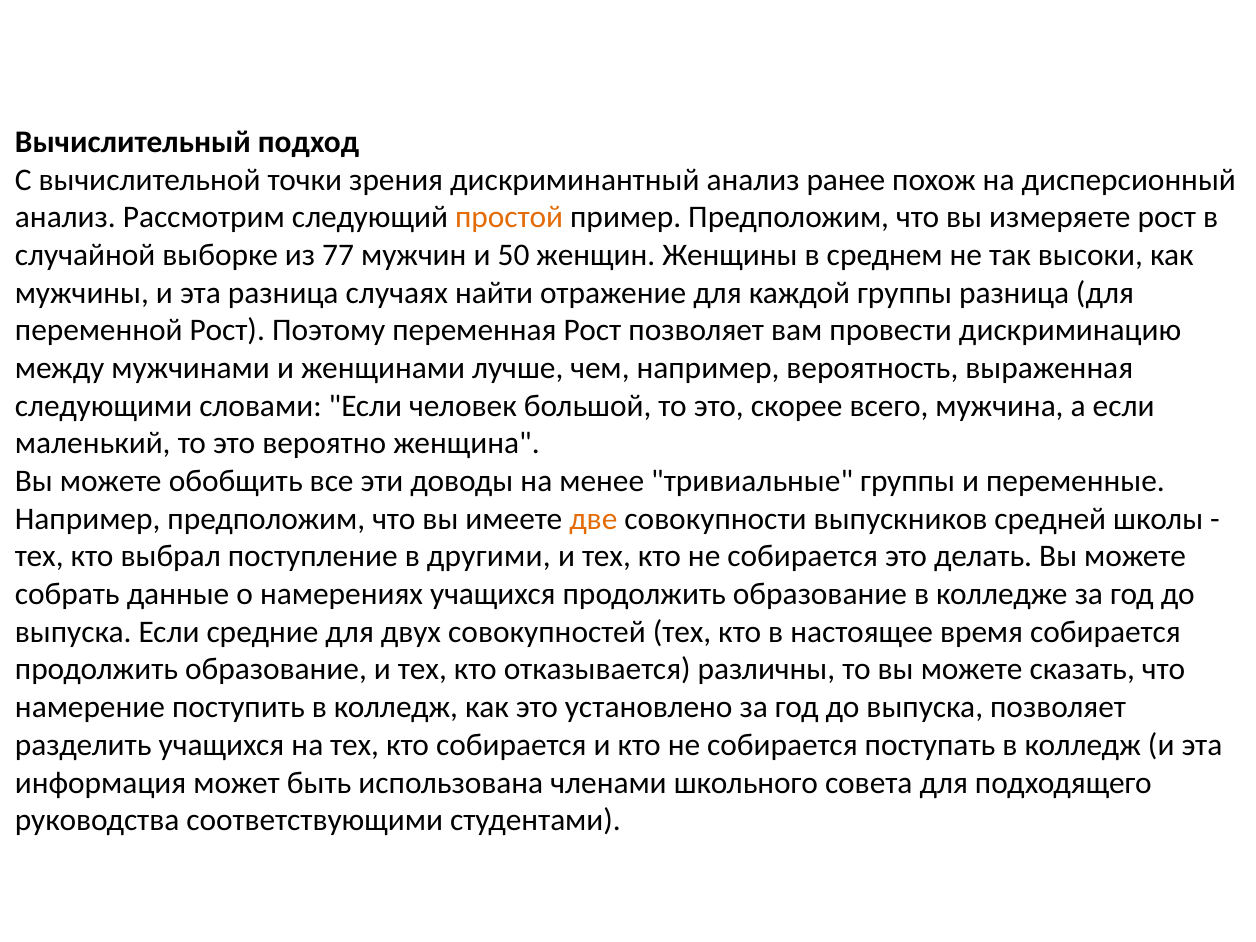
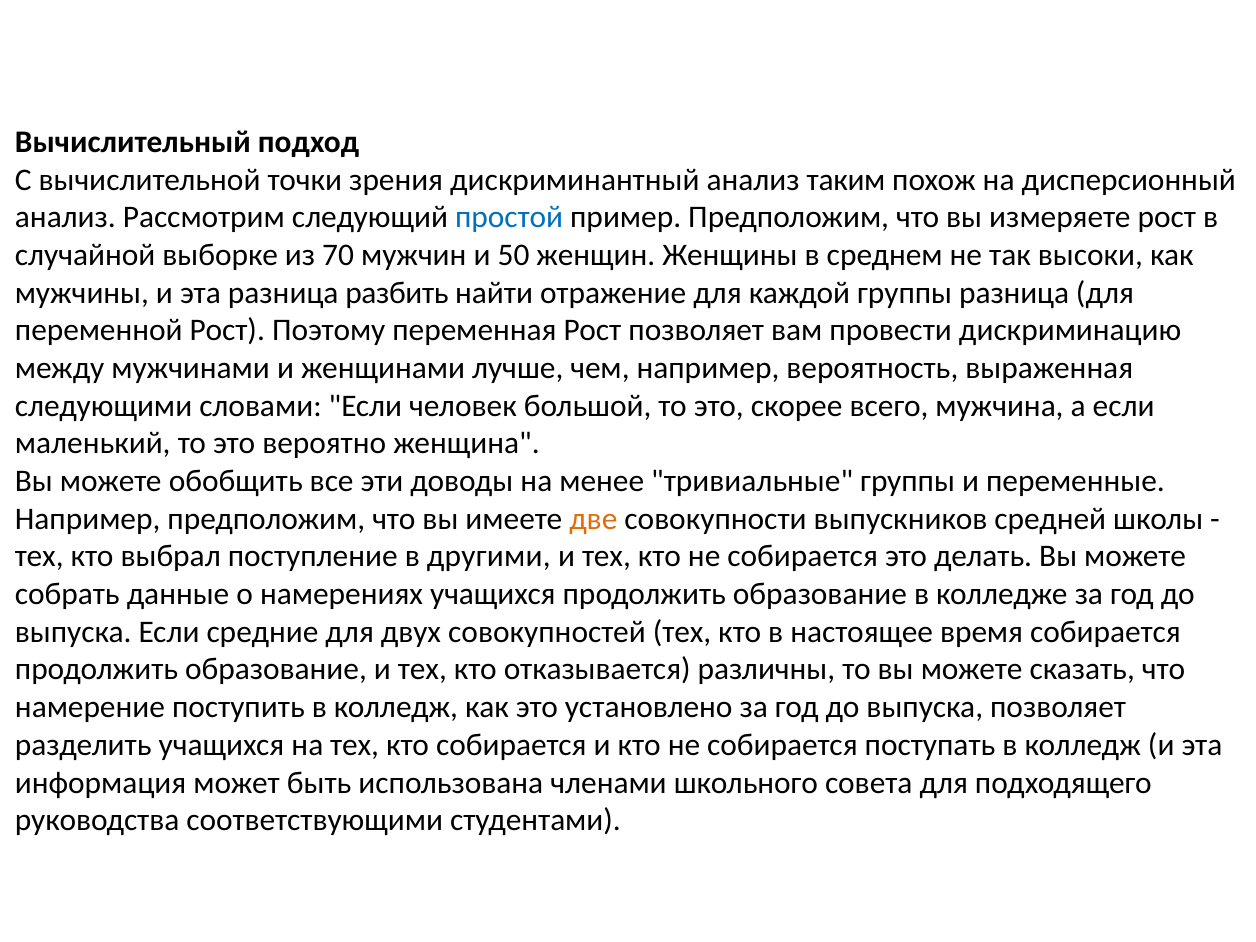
ранее: ранее -> таким (846, 180)
простой colour: orange -> blue (509, 217)
77: 77 -> 70 (338, 255)
случаях: случаях -> разбить (397, 293)
